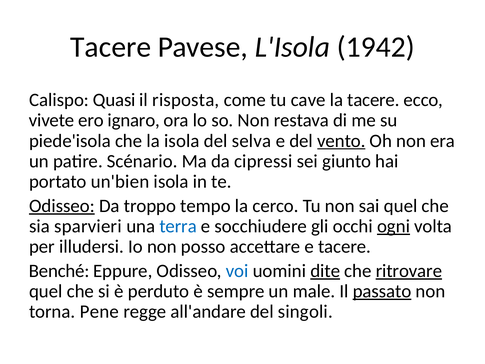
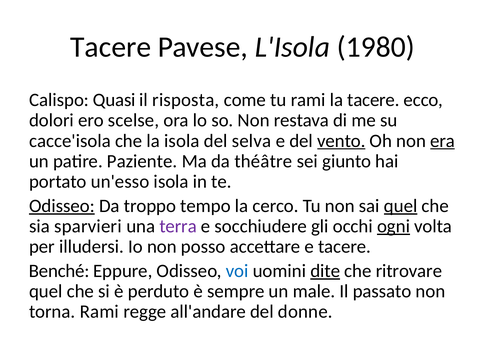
1942: 1942 -> 1980 (376, 47)
tu cave: cave -> rami (308, 100)
vivete: vivete -> dolori (52, 120)
ignaro: ignaro -> scelse (134, 120)
piede'isola: piede'isola -> cacce'isola (70, 141)
era underline: none -> present (443, 141)
Scénario: Scénario -> Paziente (142, 161)
cipressi: cipressi -> théâtre (263, 161)
un'bien: un'bien -> un'esso (120, 181)
quel underline: none -> present (401, 206)
terra colour: blue -> purple (178, 226)
ritrovare underline: present -> none (409, 271)
passato underline: present -> none (382, 291)
torna Pene: Pene -> Rami (99, 311)
singoli: singoli -> donne (305, 311)
